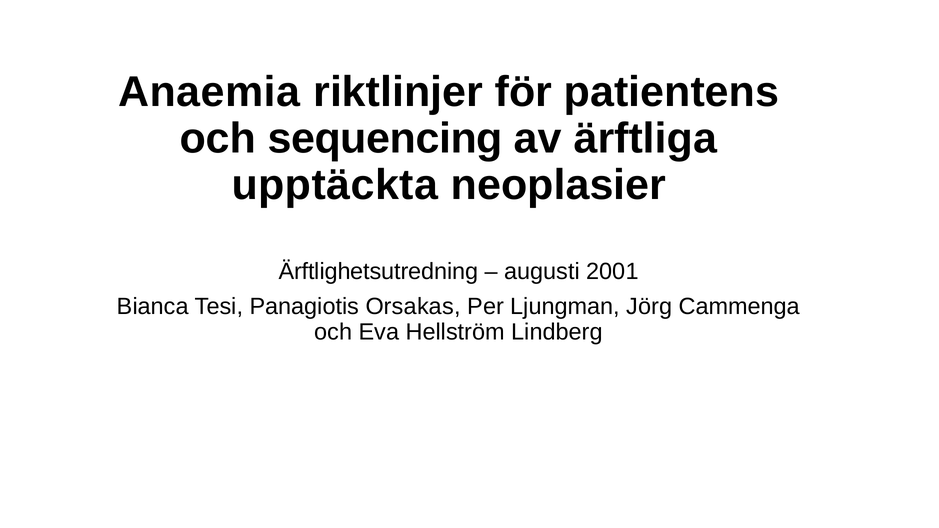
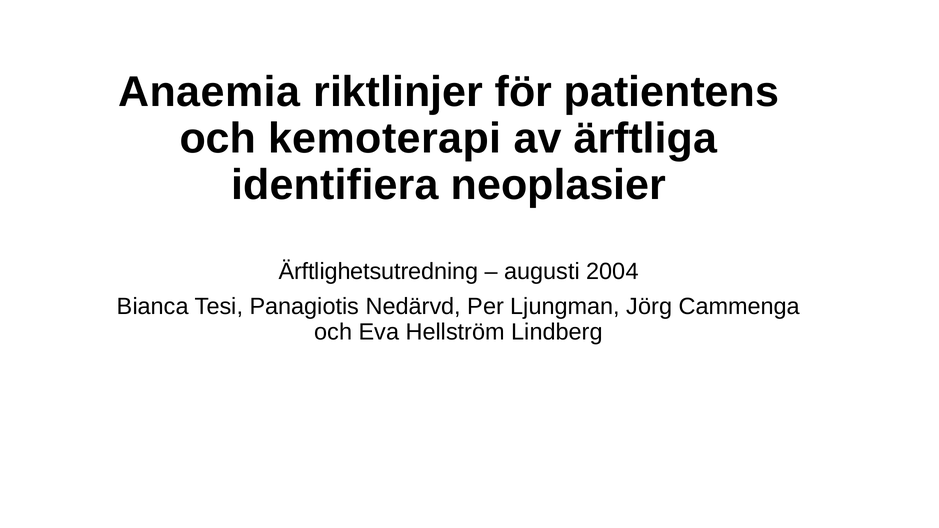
sequencing: sequencing -> kemoterapi (385, 138)
upptäckta: upptäckta -> identifiera (335, 185)
2001: 2001 -> 2004 (612, 272)
Orsakas: Orsakas -> Nedärvd (413, 307)
